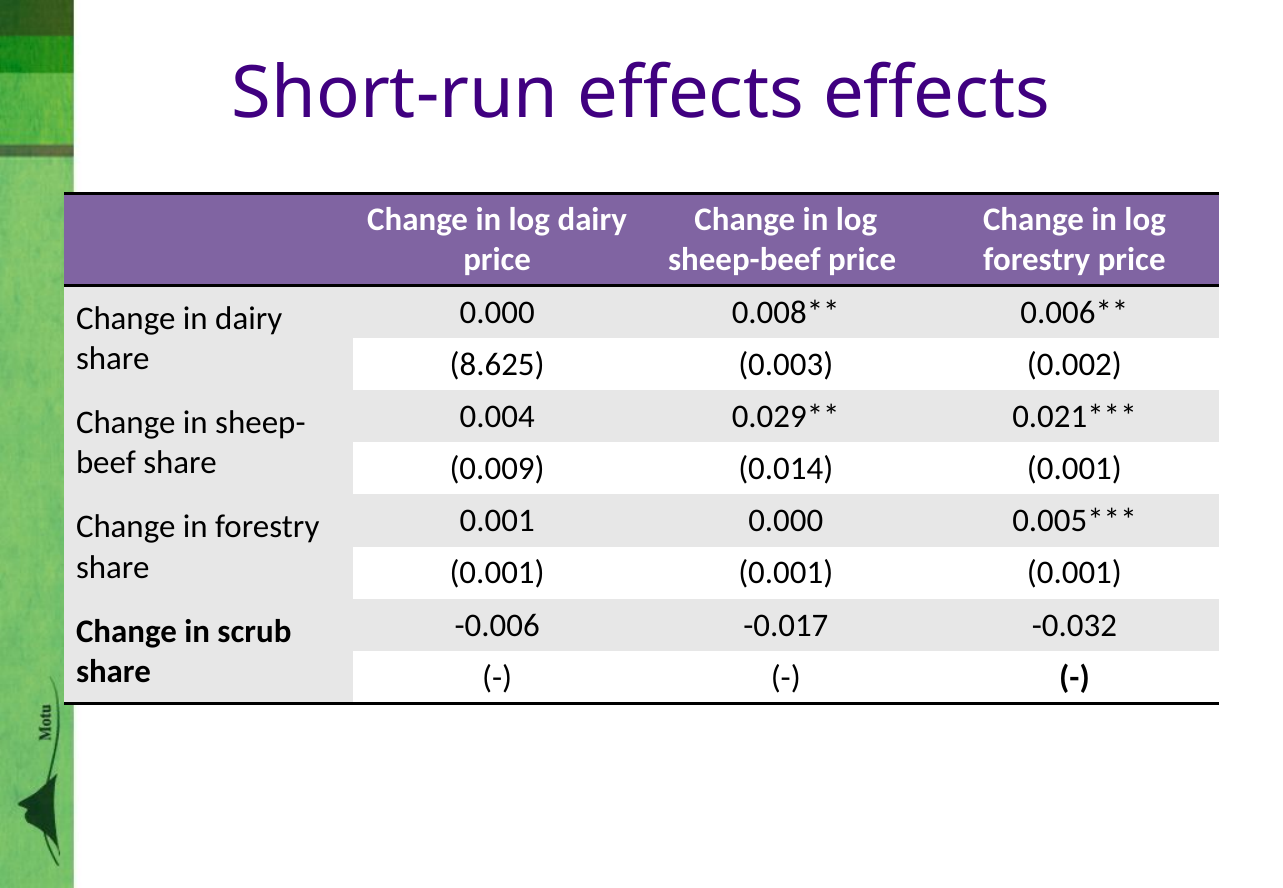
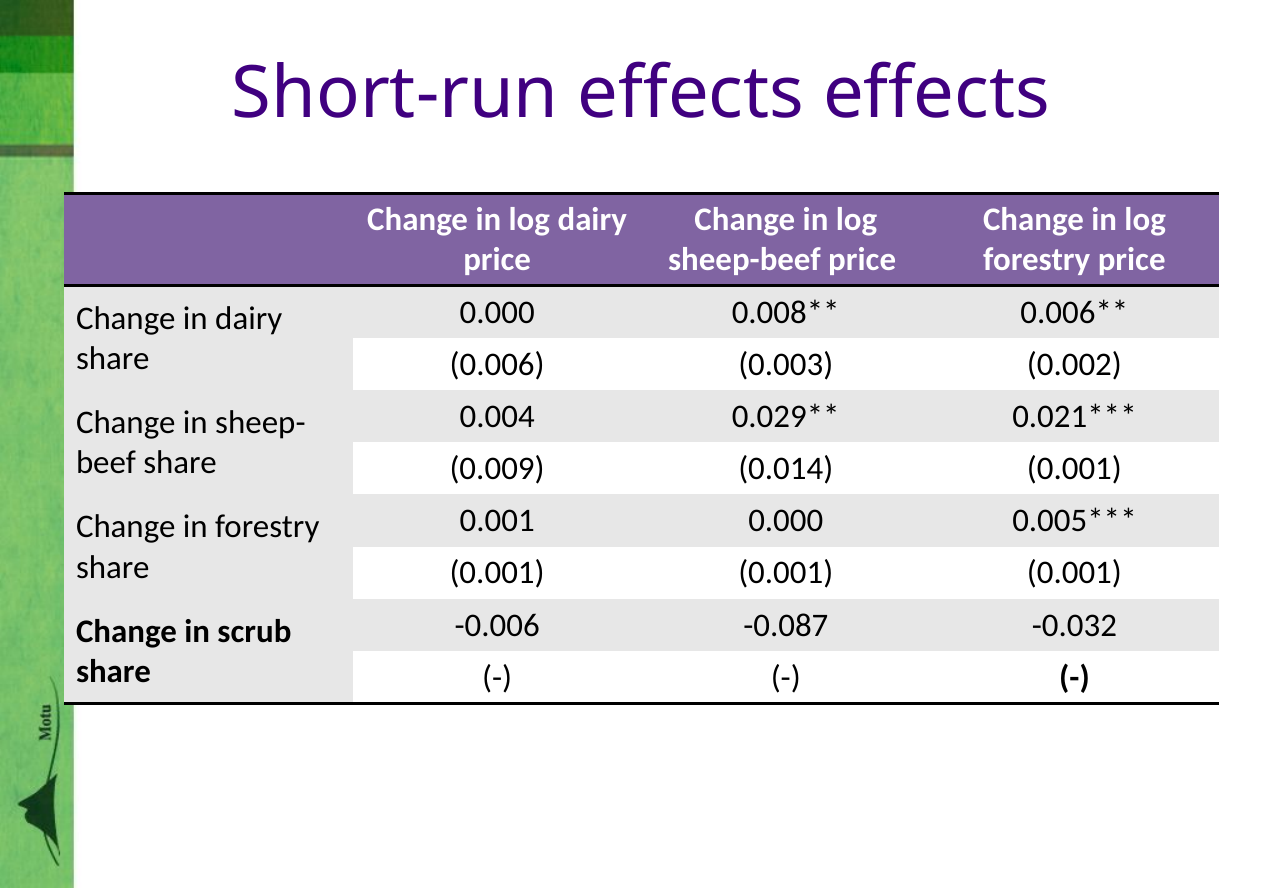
8.625: 8.625 -> 0.006 (497, 365)
-0.017: -0.017 -> -0.087 (786, 625)
